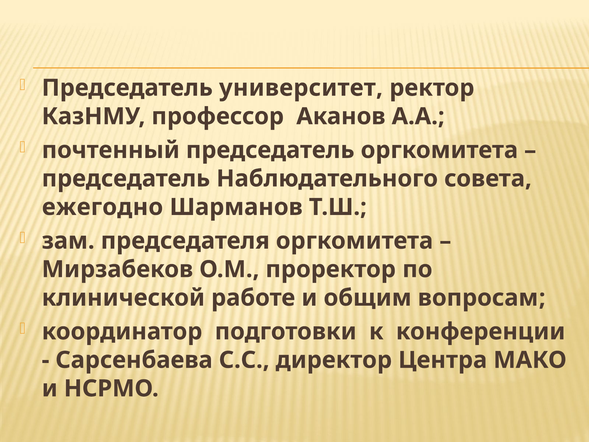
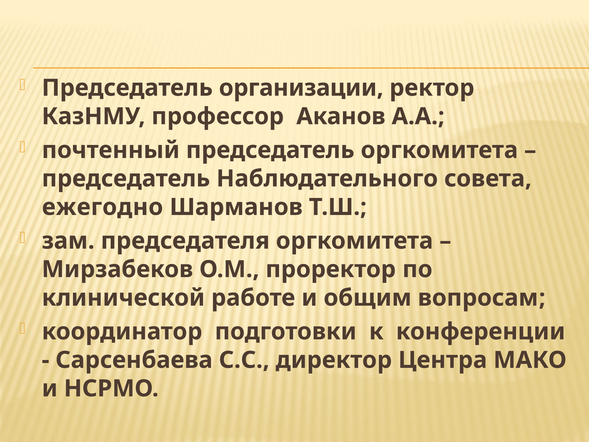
университет: университет -> организации (301, 88)
